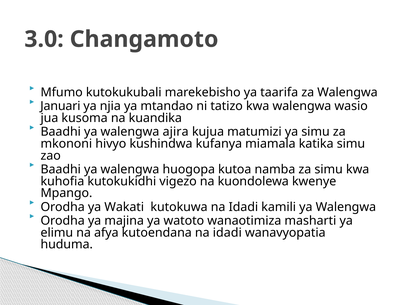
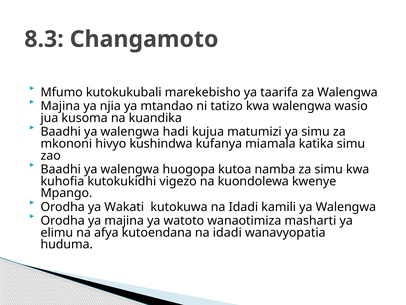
3.0: 3.0 -> 8.3 (44, 39)
Januari: Januari -> Majina (60, 106)
ajira: ajira -> hadi (176, 132)
